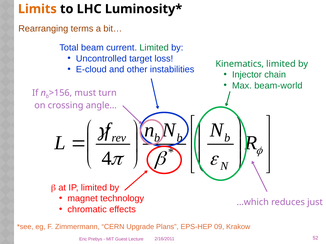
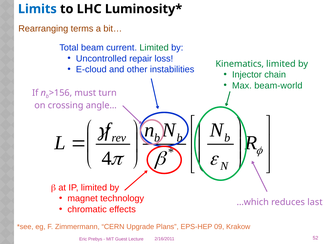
Limits colour: orange -> blue (37, 9)
target: target -> repair (141, 59)
just: just -> last (315, 202)
